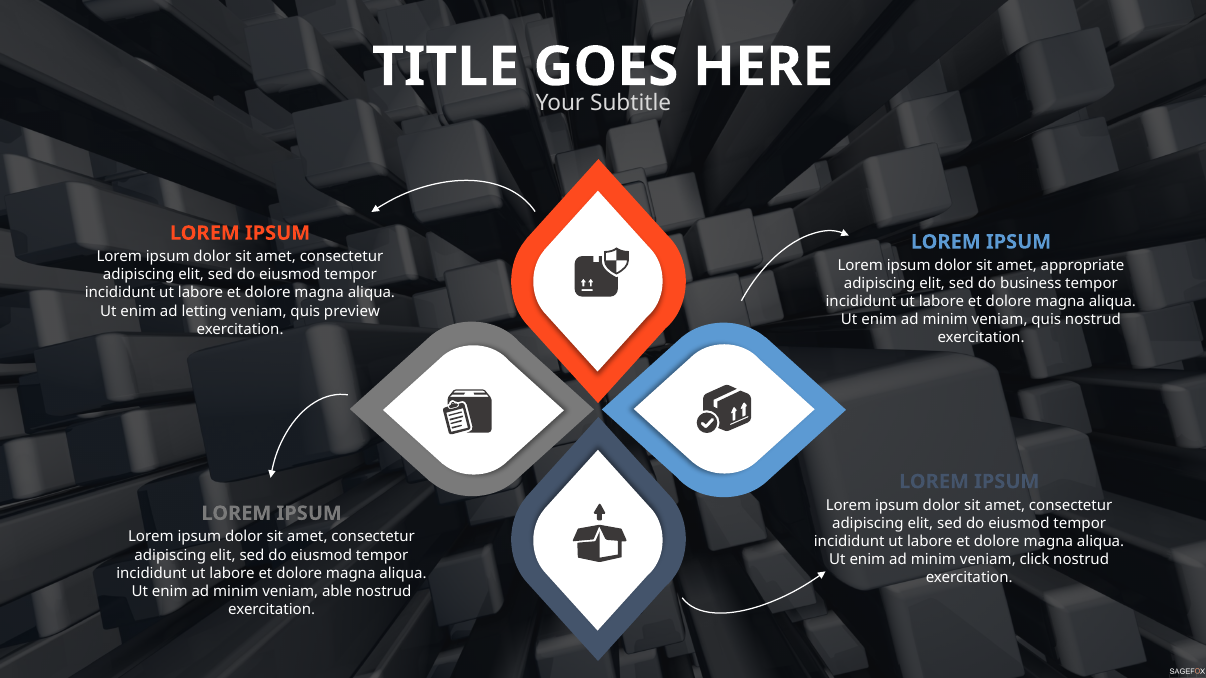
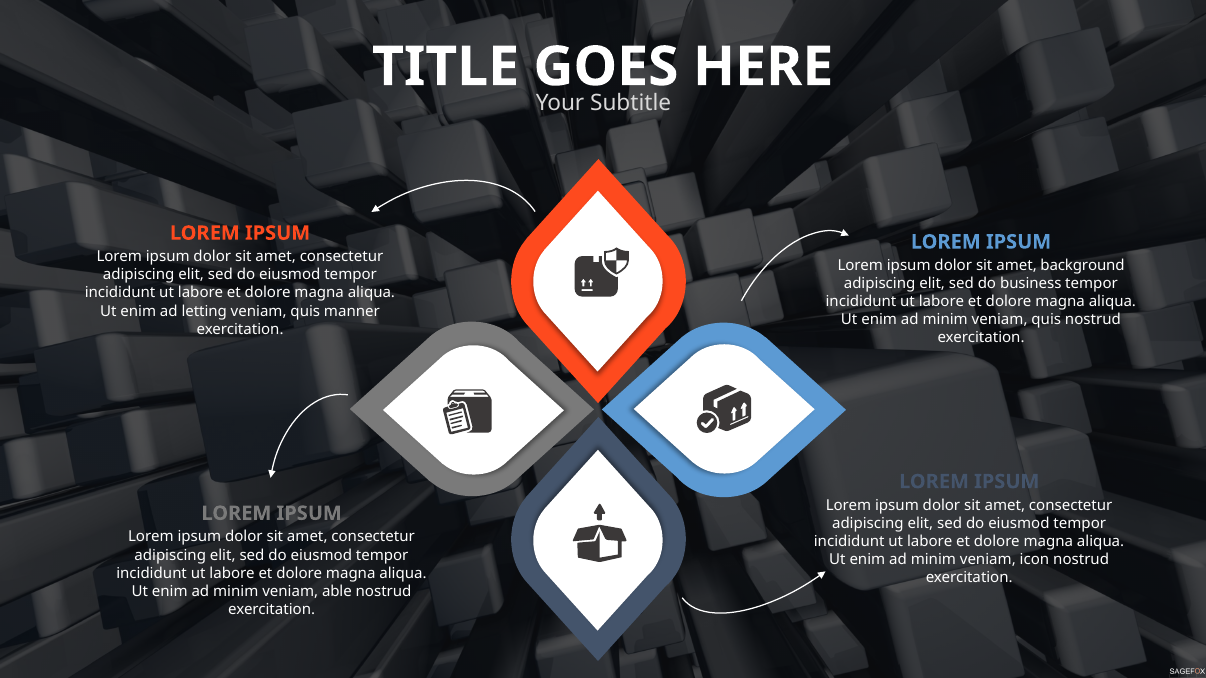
appropriate: appropriate -> background (1083, 266)
preview: preview -> manner (352, 311)
click: click -> icon (1034, 560)
